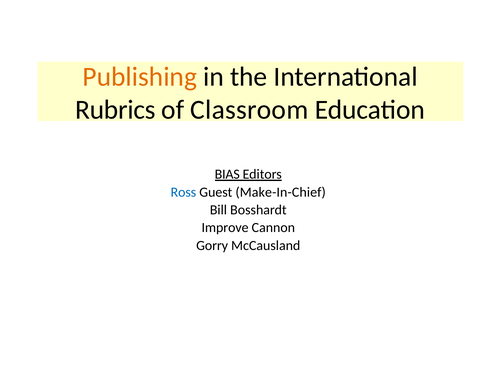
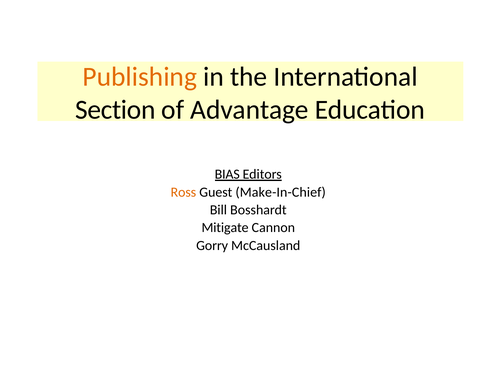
Rubrics: Rubrics -> Section (115, 110)
Classroom: Classroom -> Advantage (249, 110)
Ross colour: blue -> orange (183, 192)
Improve: Improve -> Mitigate (225, 228)
